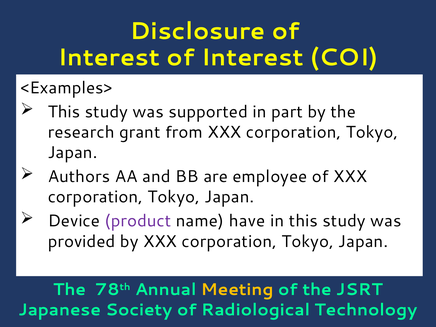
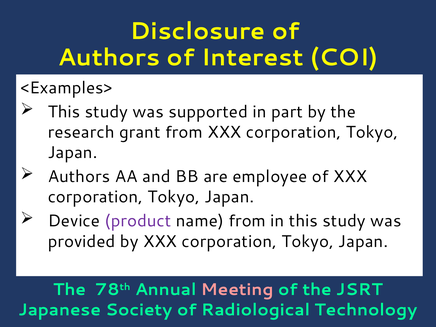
Interest: Interest -> Authors (109, 57)
name have: have -> from (247, 221)
Meeting colour: yellow -> pink (237, 290)
